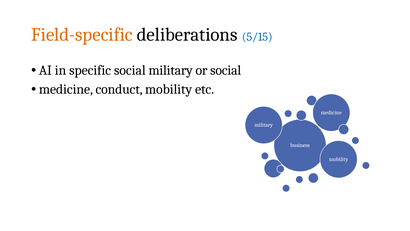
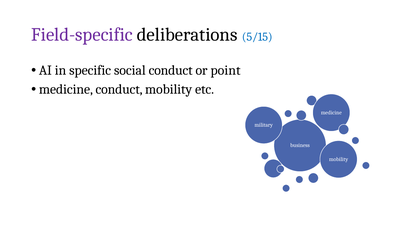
Field-specific colour: orange -> purple (82, 34)
social military: military -> conduct (171, 70)
or social: social -> point (226, 70)
